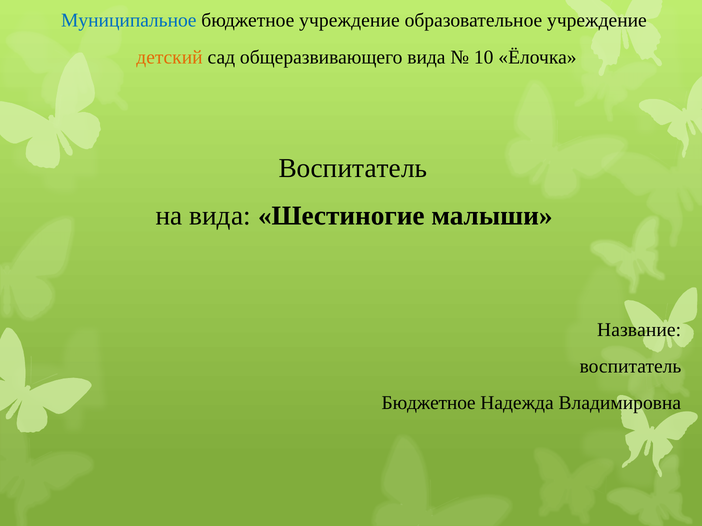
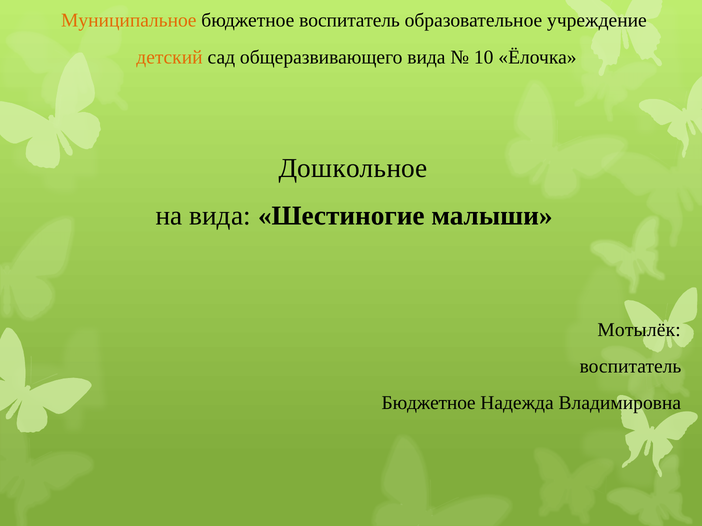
Муниципальное colour: blue -> orange (129, 20)
бюджетное учреждение: учреждение -> воспитатель (350, 20)
Воспитатель: Воспитатель -> Дошкольное (353, 168)
Название: Название -> Мотылёк (639, 330)
